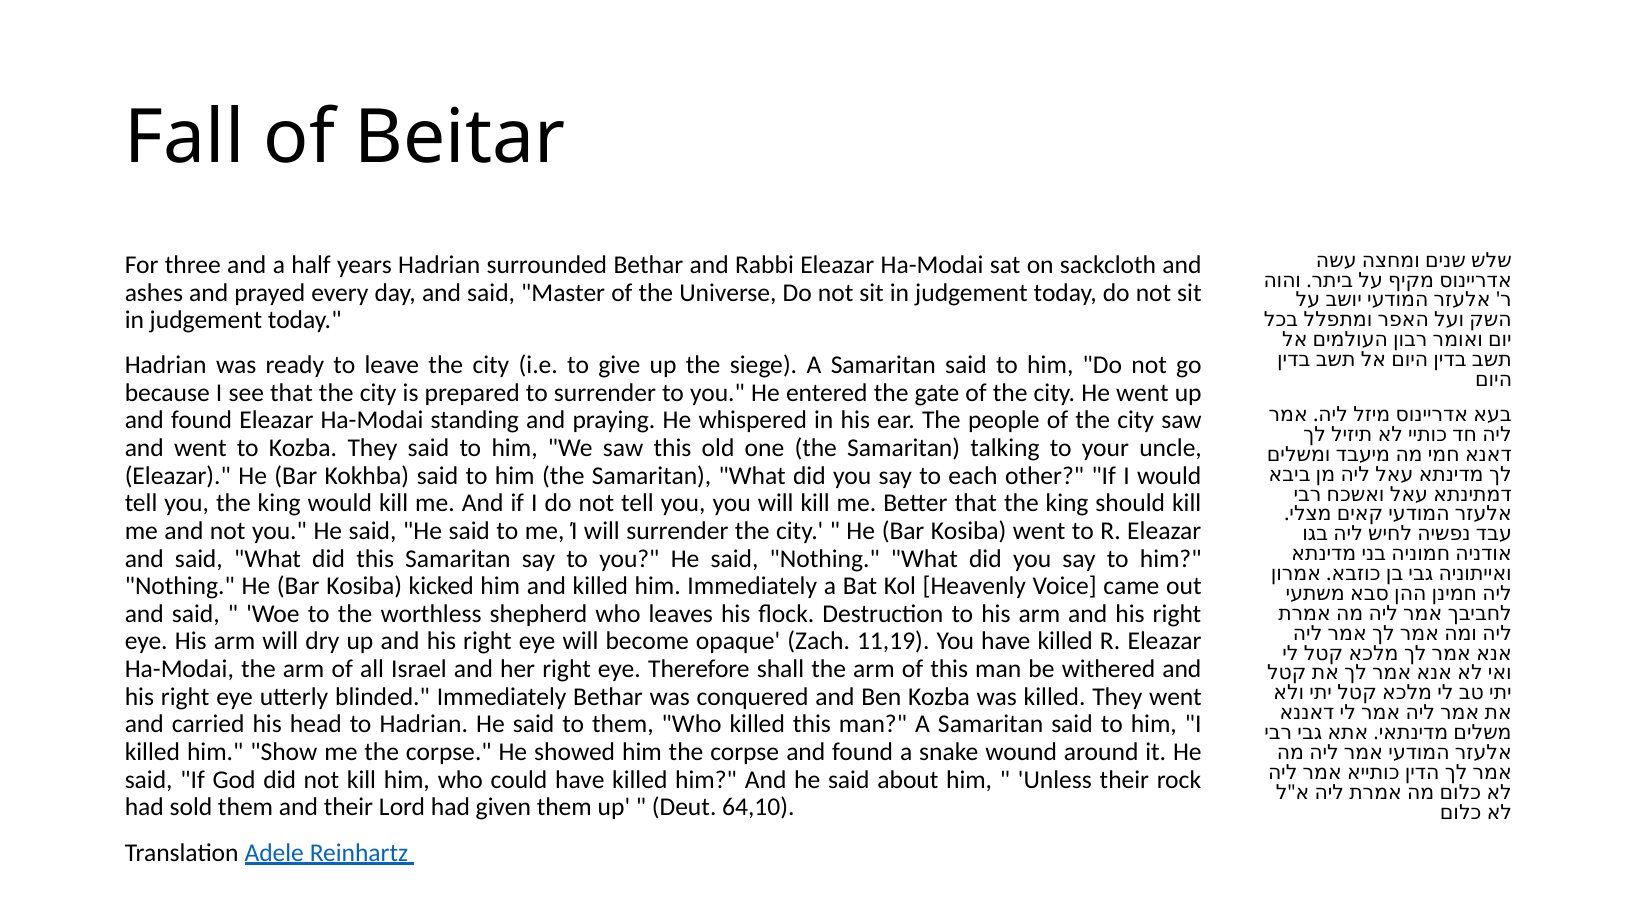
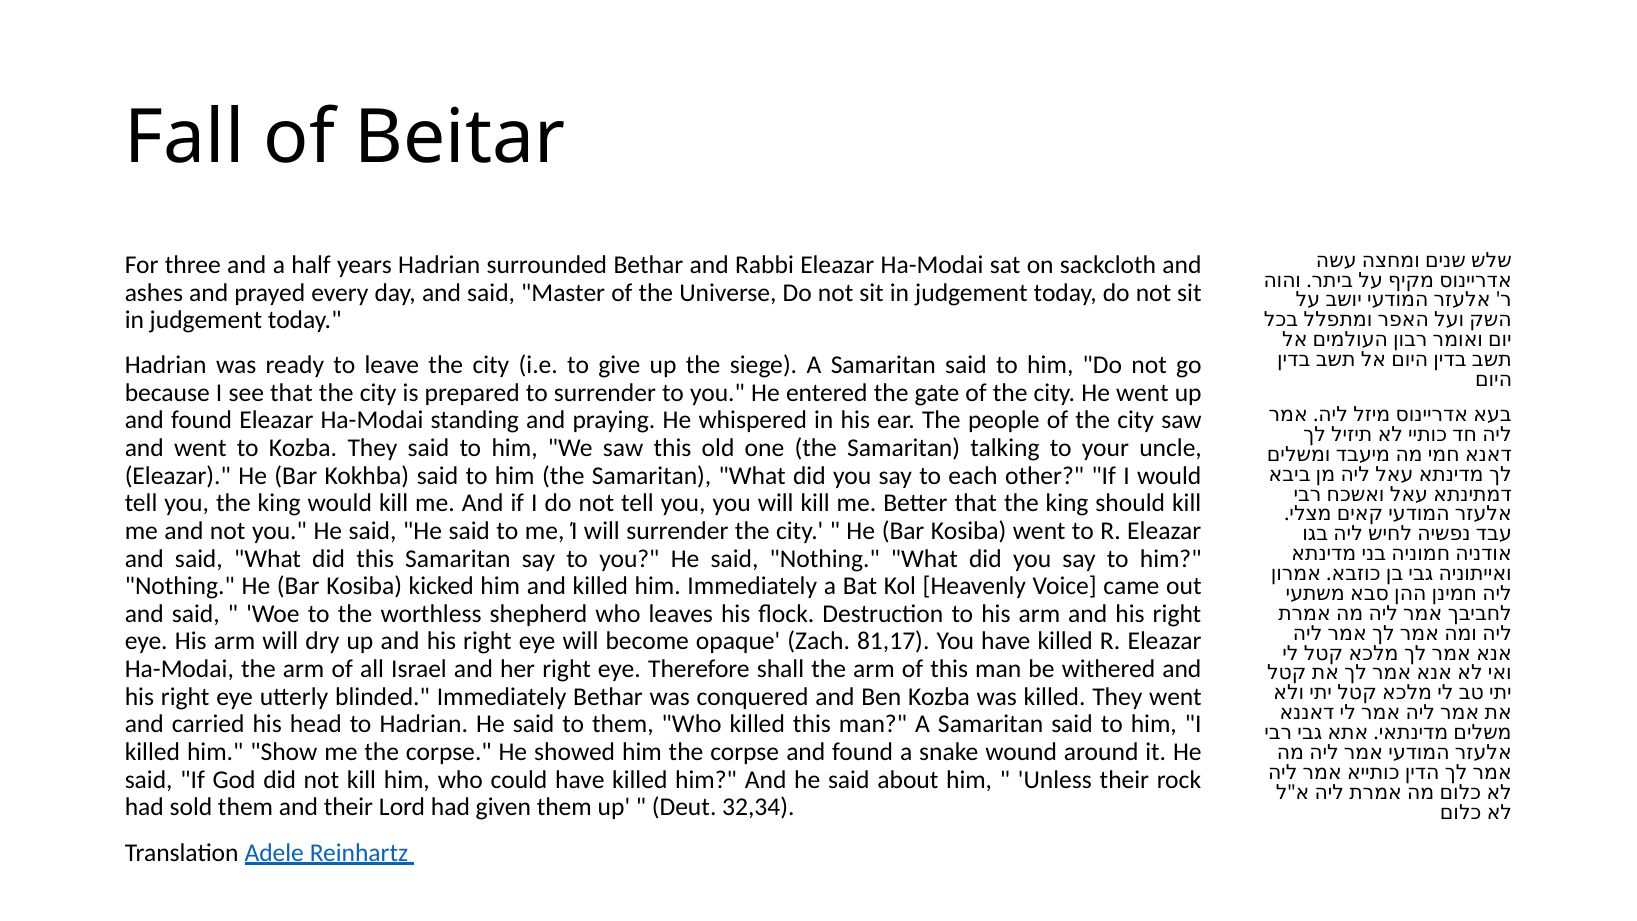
11,19: 11,19 -> 81,17 (893, 641)
64,10: 64,10 -> 32,34 (758, 807)
